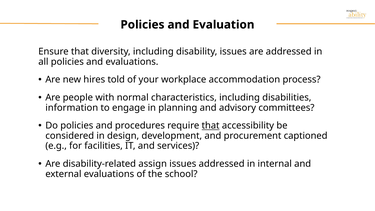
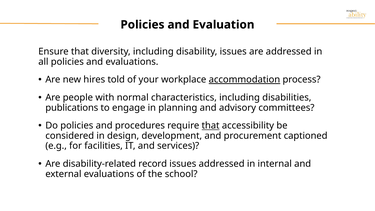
accommodation underline: none -> present (244, 80)
information: information -> publications (72, 108)
assign: assign -> record (153, 164)
